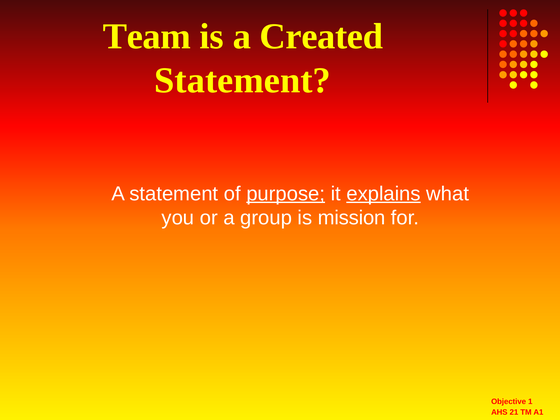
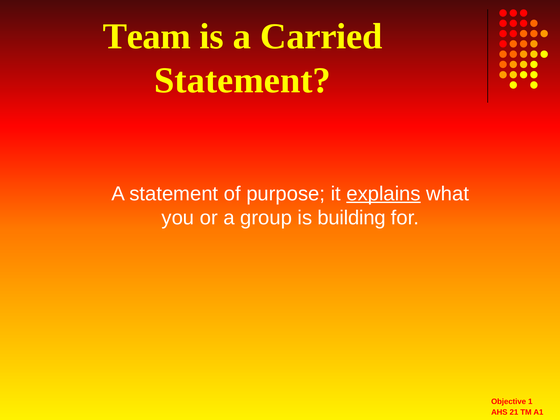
Created: Created -> Carried (321, 37)
purpose underline: present -> none (286, 194)
mission: mission -> building (352, 218)
